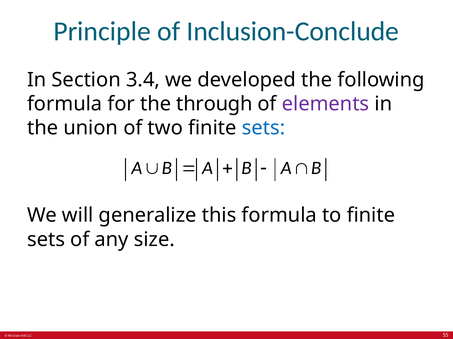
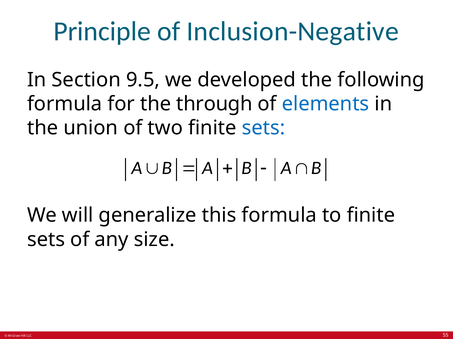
Inclusion-Conclude: Inclusion-Conclude -> Inclusion-Negative (293, 31)
3.4: 3.4 -> 9.5 (143, 80)
elements colour: purple -> blue (326, 104)
